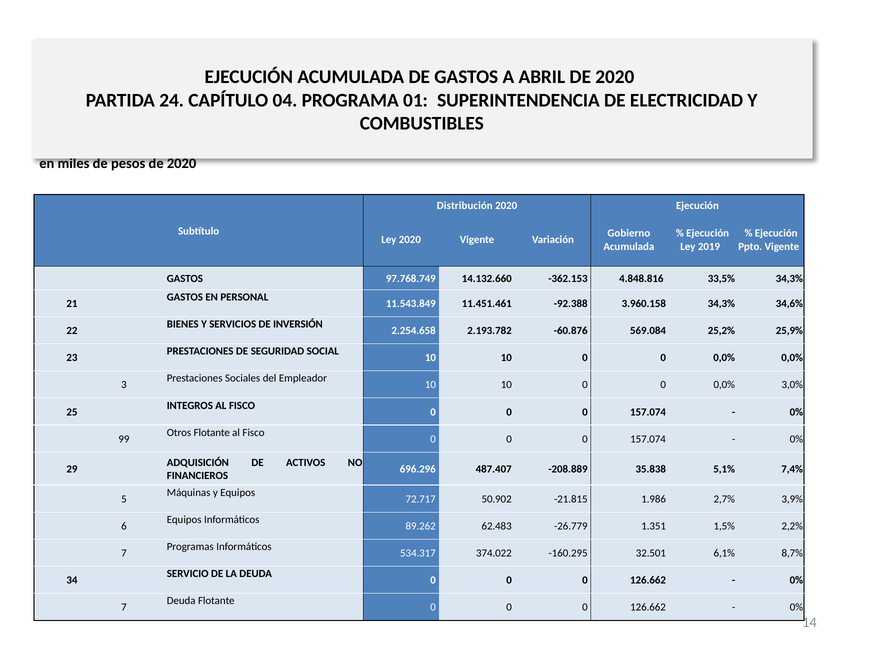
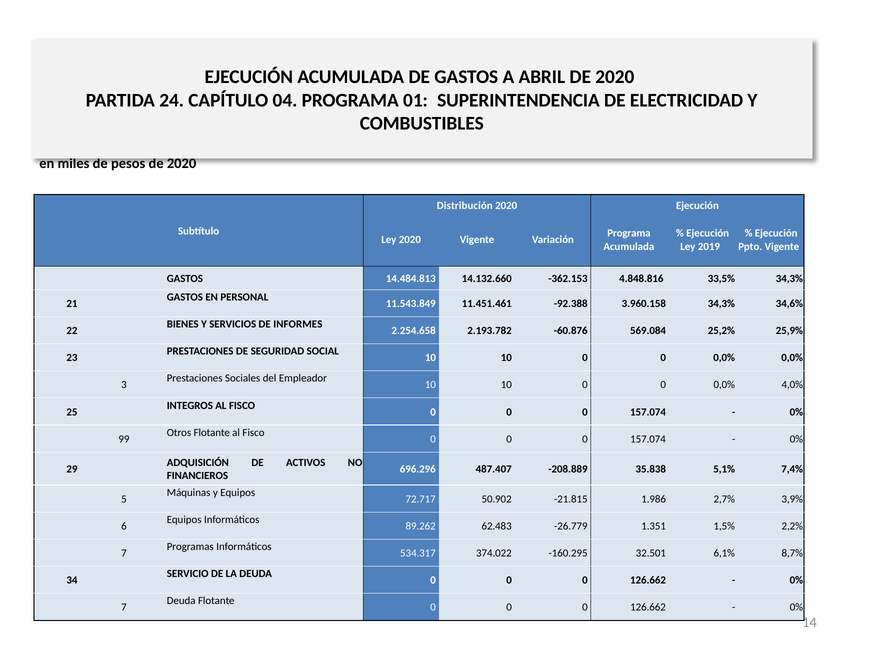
Gobierno: Gobierno -> Programa (629, 233)
97.768.749: 97.768.749 -> 14.484.813 (411, 278)
DE INVERSIÓN: INVERSIÓN -> INFORMES (298, 324)
3,0%: 3,0% -> 4,0% (792, 385)
